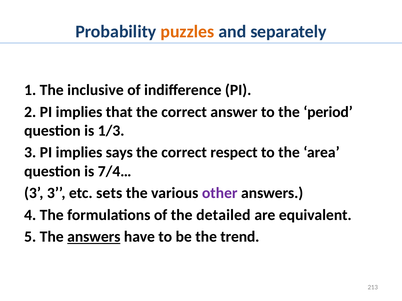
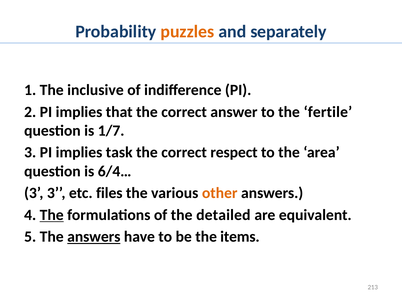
period: period -> fertile (328, 112)
1/3: 1/3 -> 1/7 (111, 131)
says: says -> task (119, 153)
7/4…: 7/4… -> 6/4… (115, 172)
sets: sets -> files (109, 193)
other colour: purple -> orange (220, 193)
The underline: none -> present (52, 215)
trend: trend -> items (240, 237)
